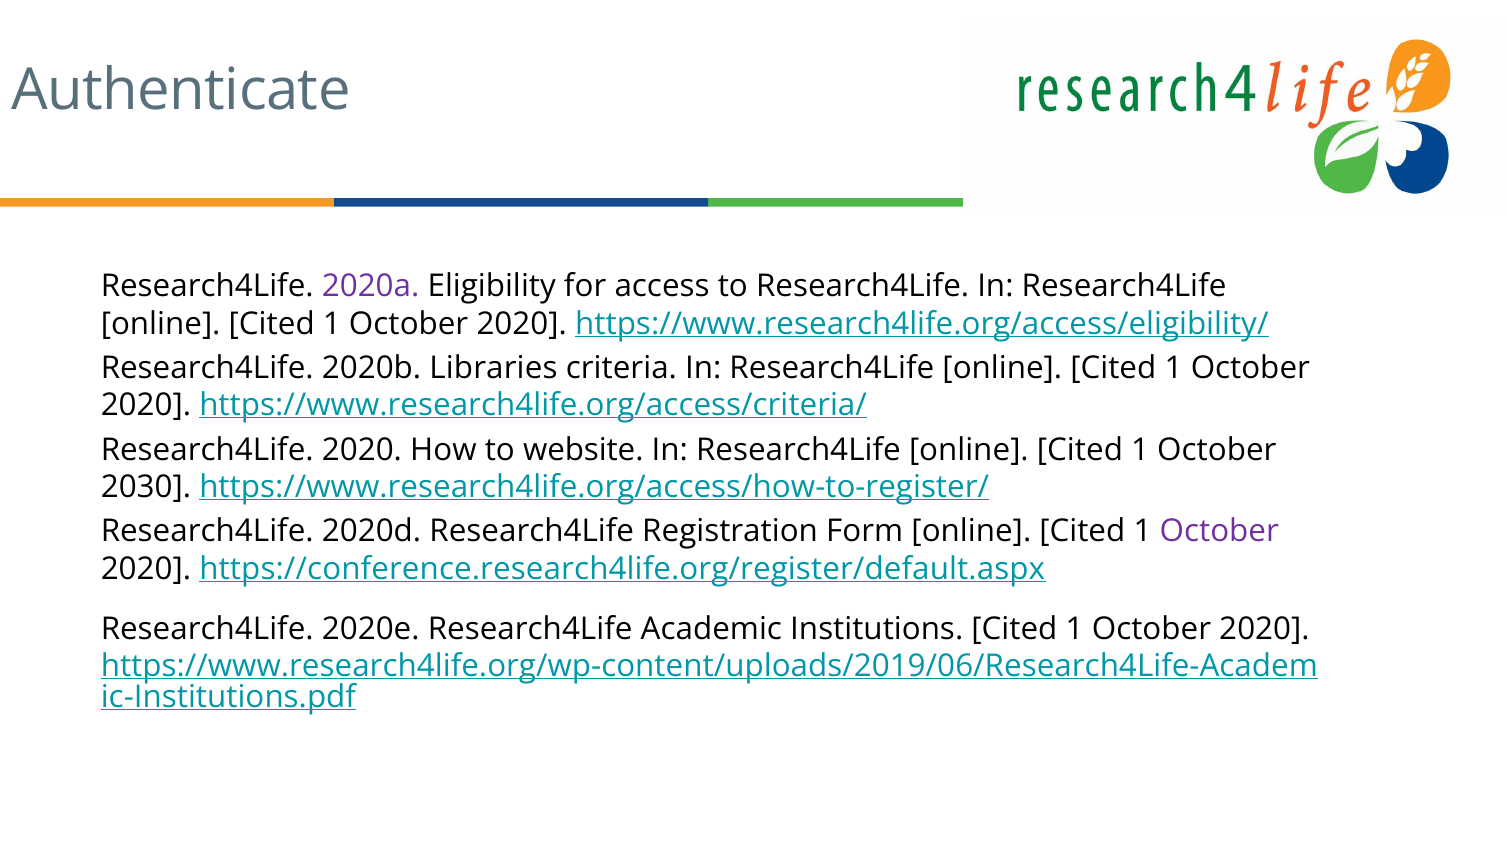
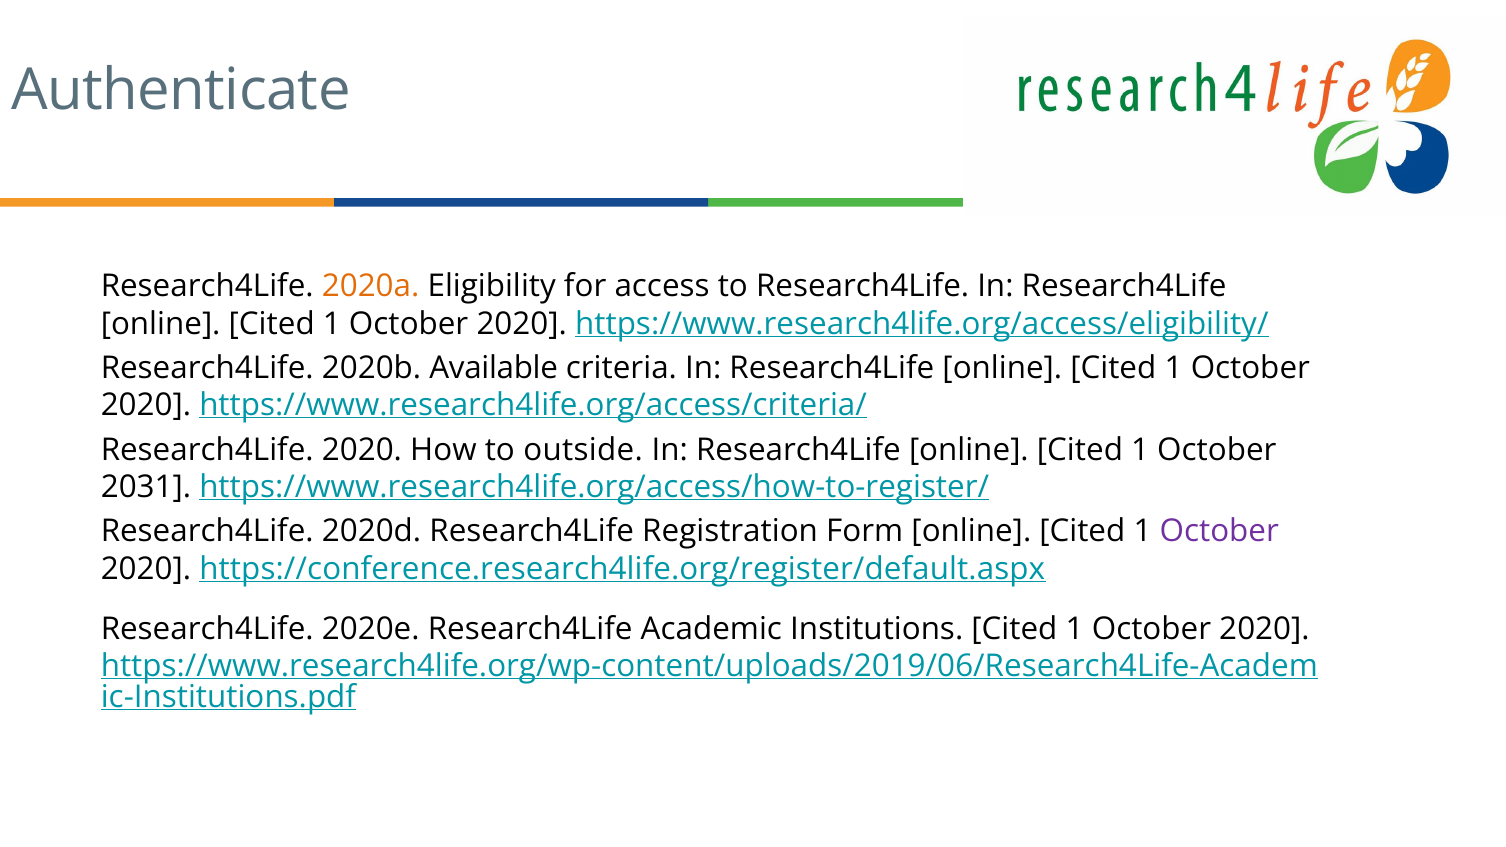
2020a colour: purple -> orange (371, 286)
Libraries: Libraries -> Available (494, 368)
website: website -> outside (583, 450)
2030: 2030 -> 2031 (146, 487)
